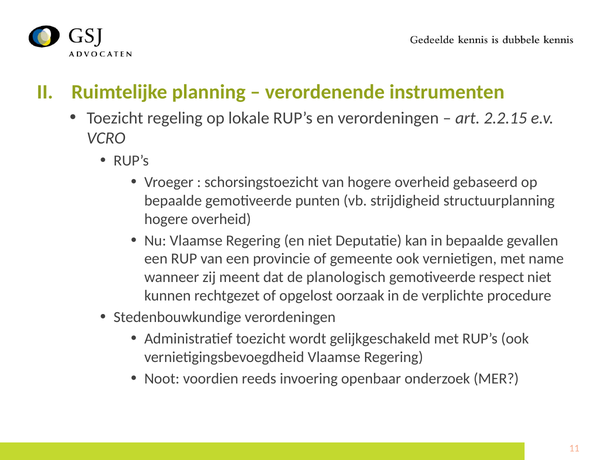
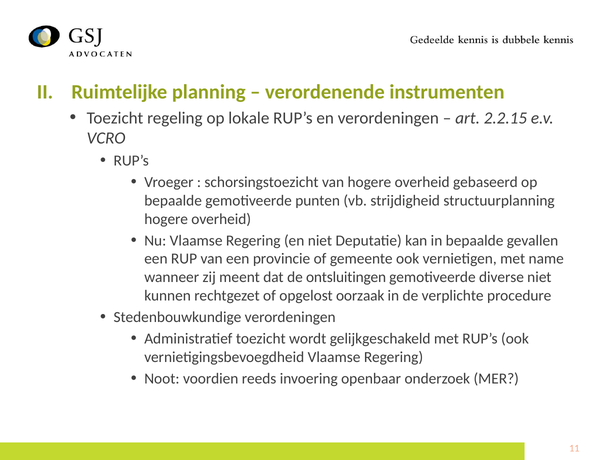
planologisch: planologisch -> ontsluitingen (346, 278)
respect: respect -> diverse (501, 278)
